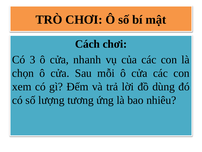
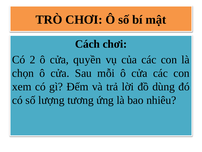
3: 3 -> 2 (32, 60)
nhanh: nhanh -> quyền (87, 60)
